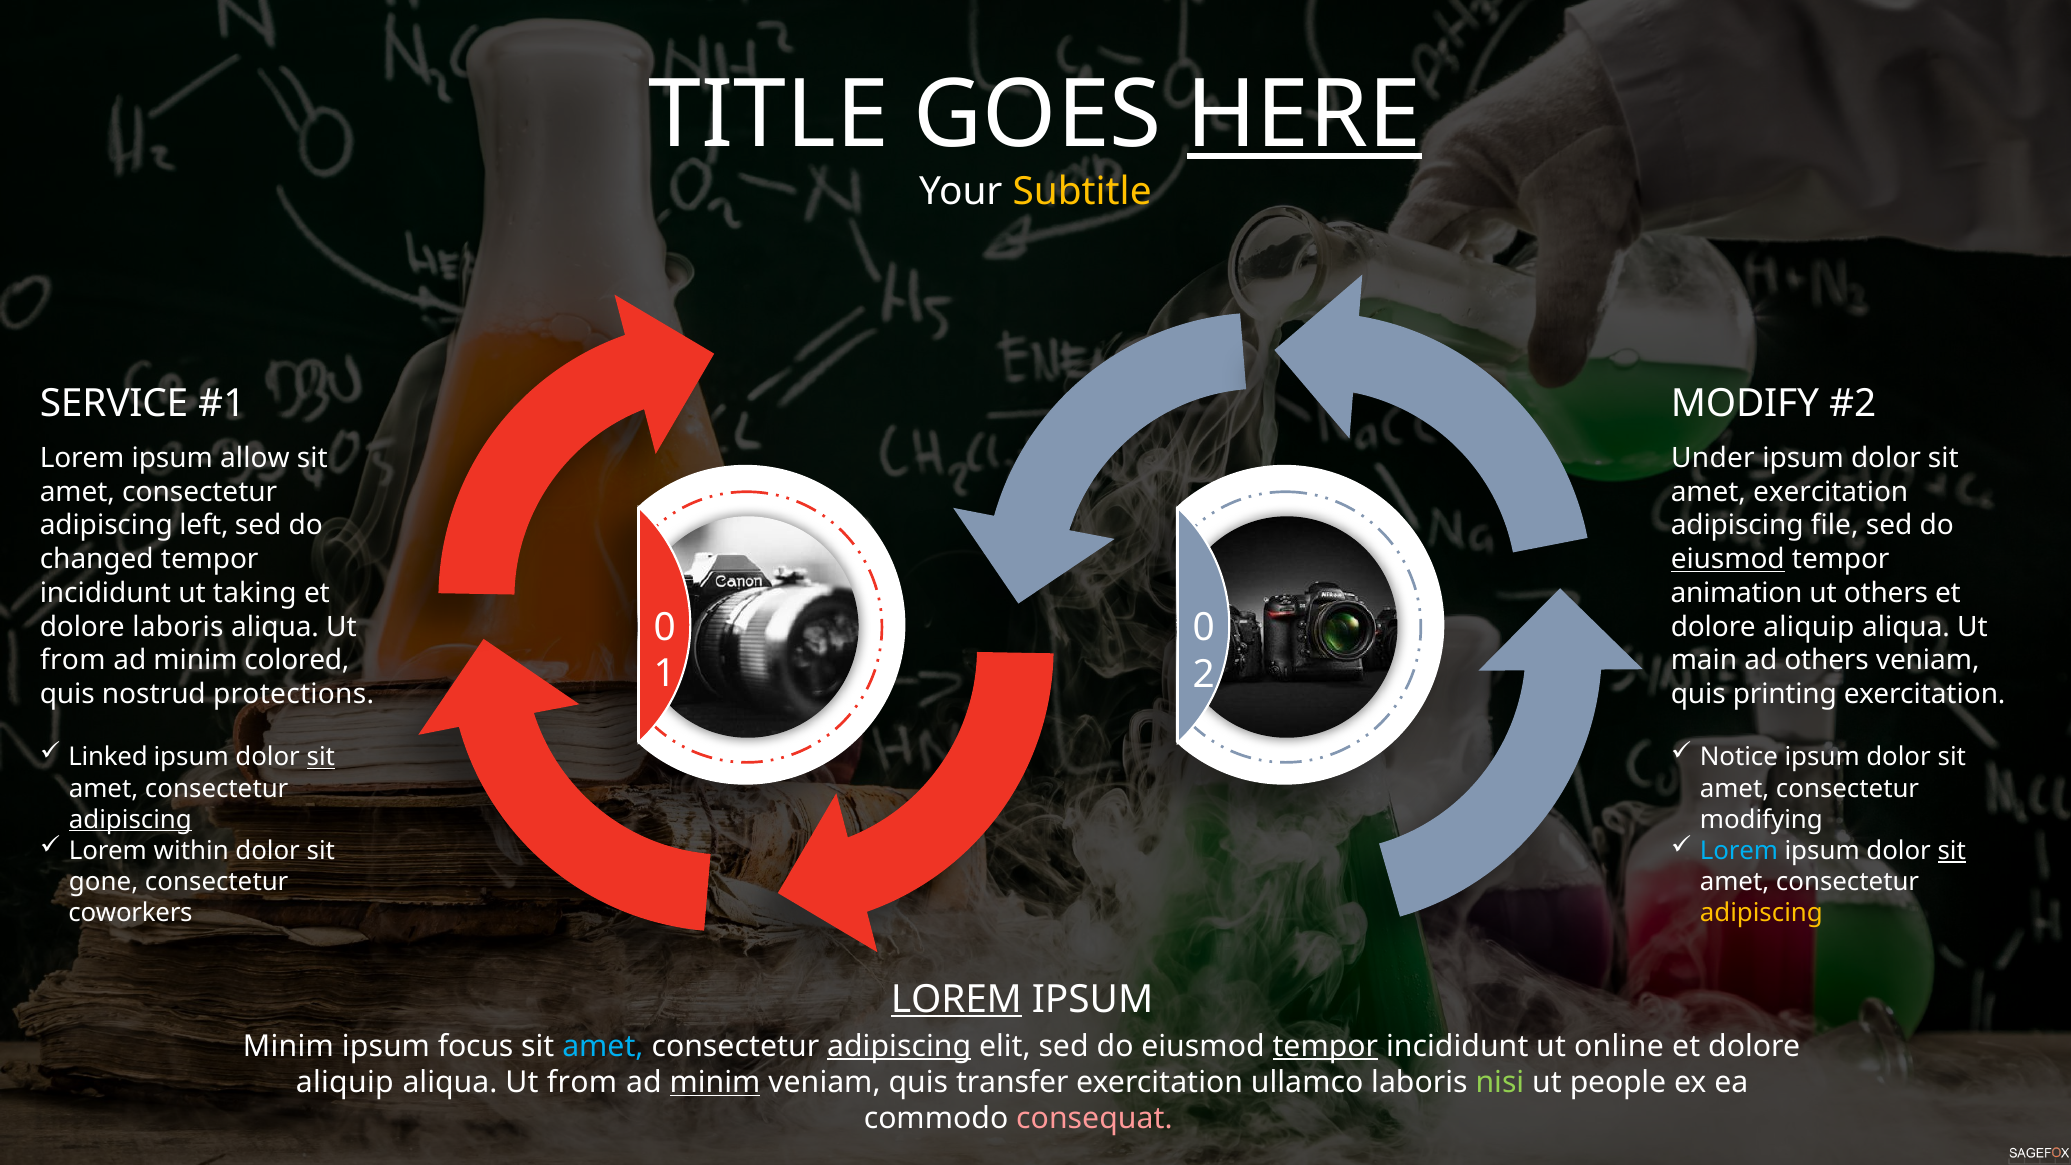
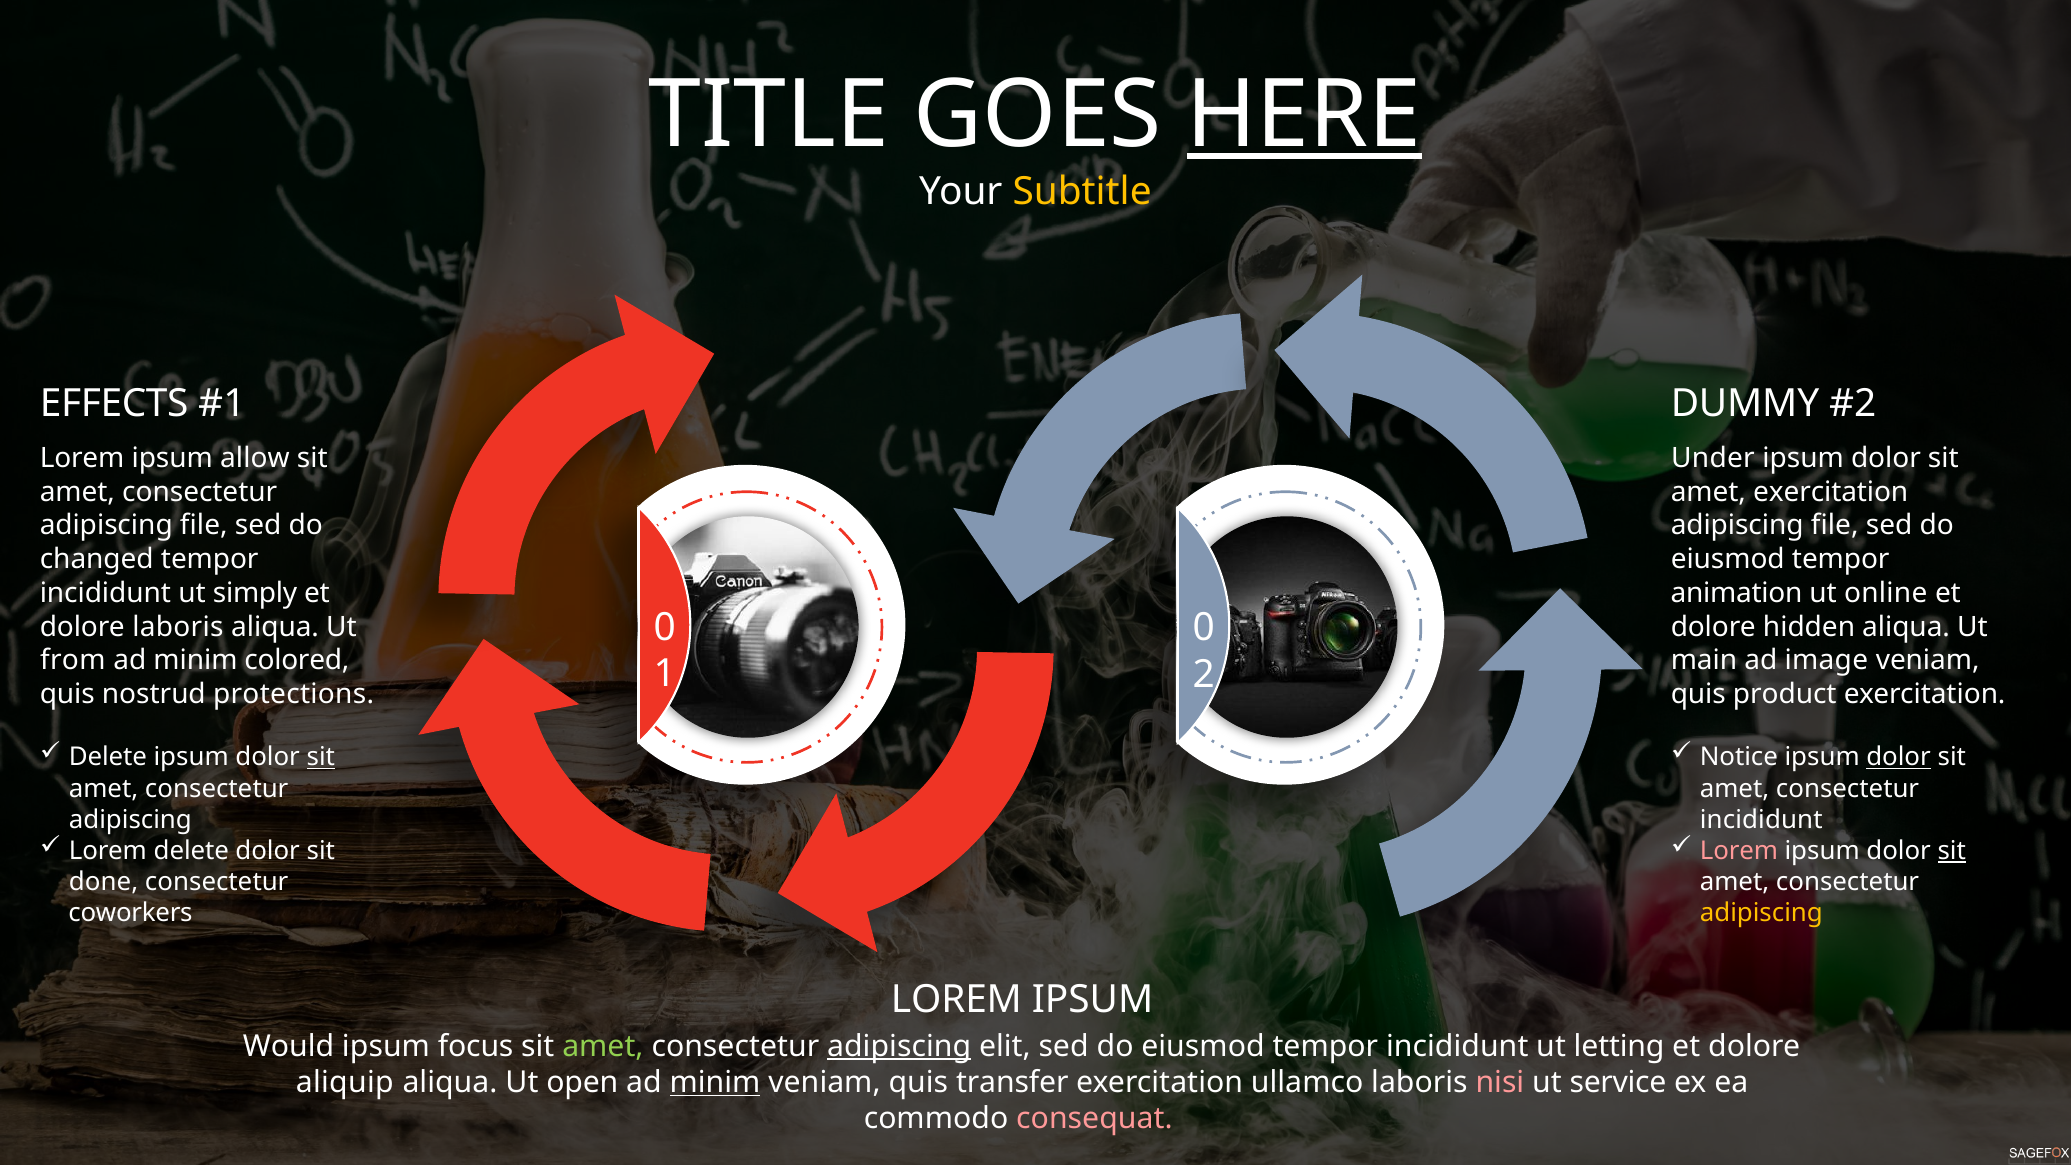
SERVICE: SERVICE -> EFFECTS (114, 404)
MODIFY: MODIFY -> DUMMY (1745, 404)
left: left -> file (204, 526)
eiusmod underline: present -> none (1728, 559)
taking: taking -> simply (255, 593)
ut others: others -> online (1886, 593)
aliquip: aliquip -> hidden (1809, 627)
ad others: others -> image (1826, 660)
printing: printing -> product (1785, 694)
Linked: Linked -> Delete (108, 757)
dolor underline: none -> present (1899, 757)
adipiscing underline: present -> none (130, 820)
modifying: modifying -> incididunt (1761, 820)
Lorem within: within -> delete (191, 851)
Lorem colour: light blue -> pink (1739, 851)
gone: gone -> done (104, 882)
LOREM underline: present -> none (956, 999)
Minim: Minim -> Would (289, 1046)
amet colour: light blue -> light green (603, 1046)
tempor underline: present -> none (1325, 1046)
online: online -> letting (1619, 1046)
from: from -> open (582, 1082)
nisi colour: light green -> pink (1500, 1082)
people: people -> service (1618, 1082)
